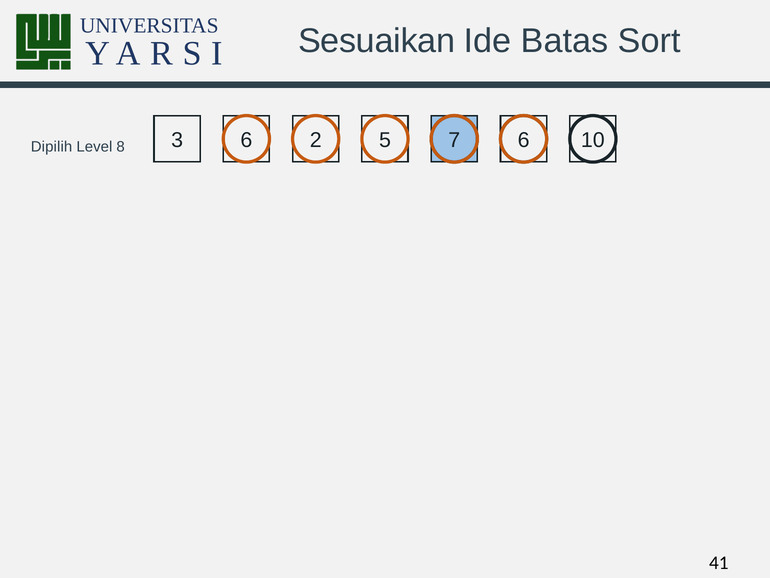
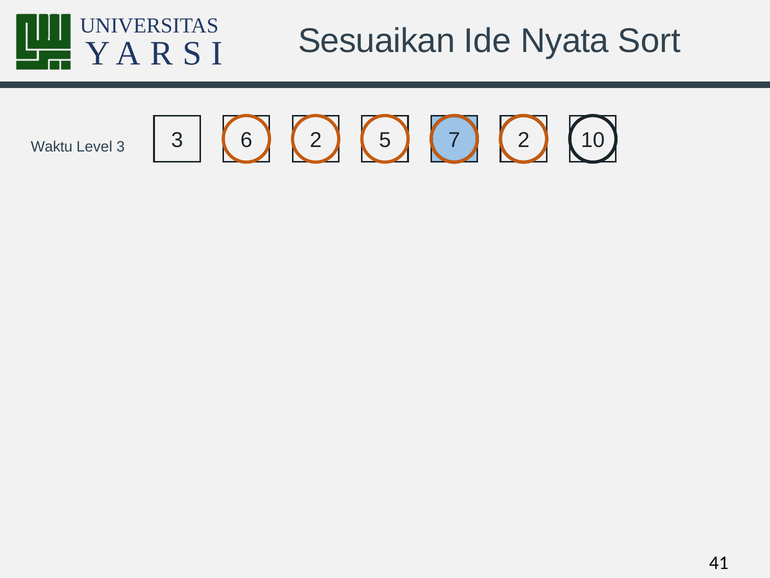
Batas: Batas -> Nyata (565, 41)
6: 6 -> 2 (524, 140)
Dipilih: Dipilih -> Waktu (52, 147)
Level 8: 8 -> 3 (121, 147)
